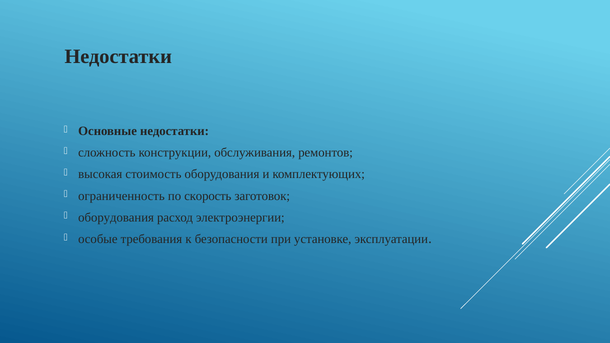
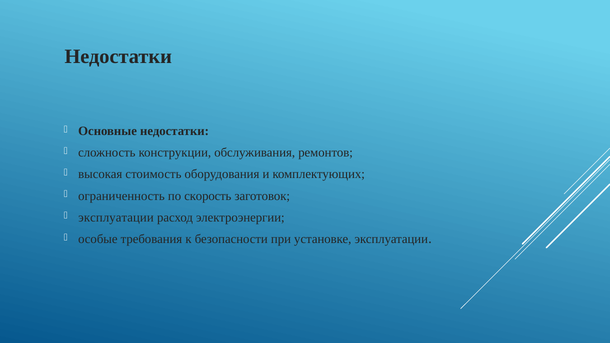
оборудования: оборудования -> эксплуатации (116, 218)
